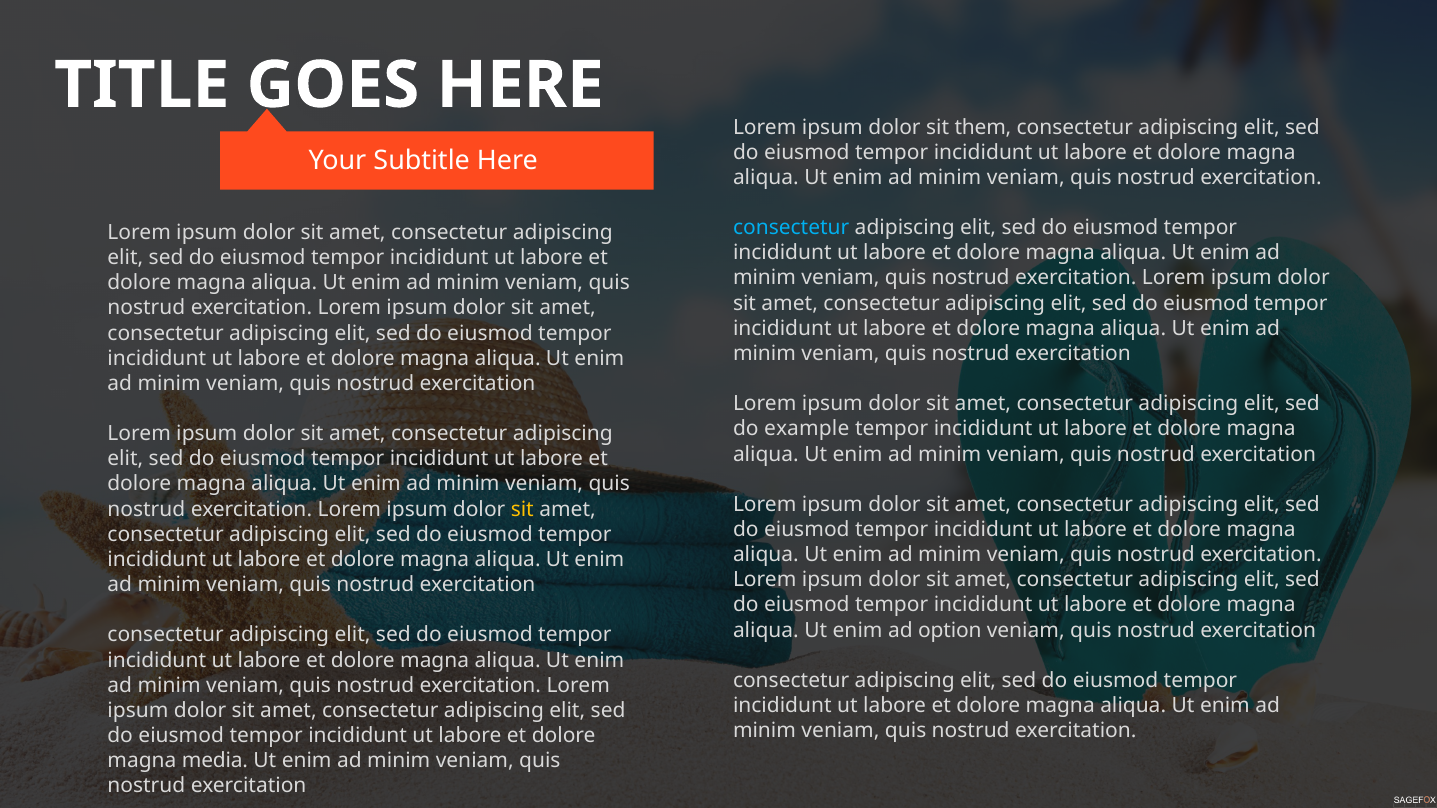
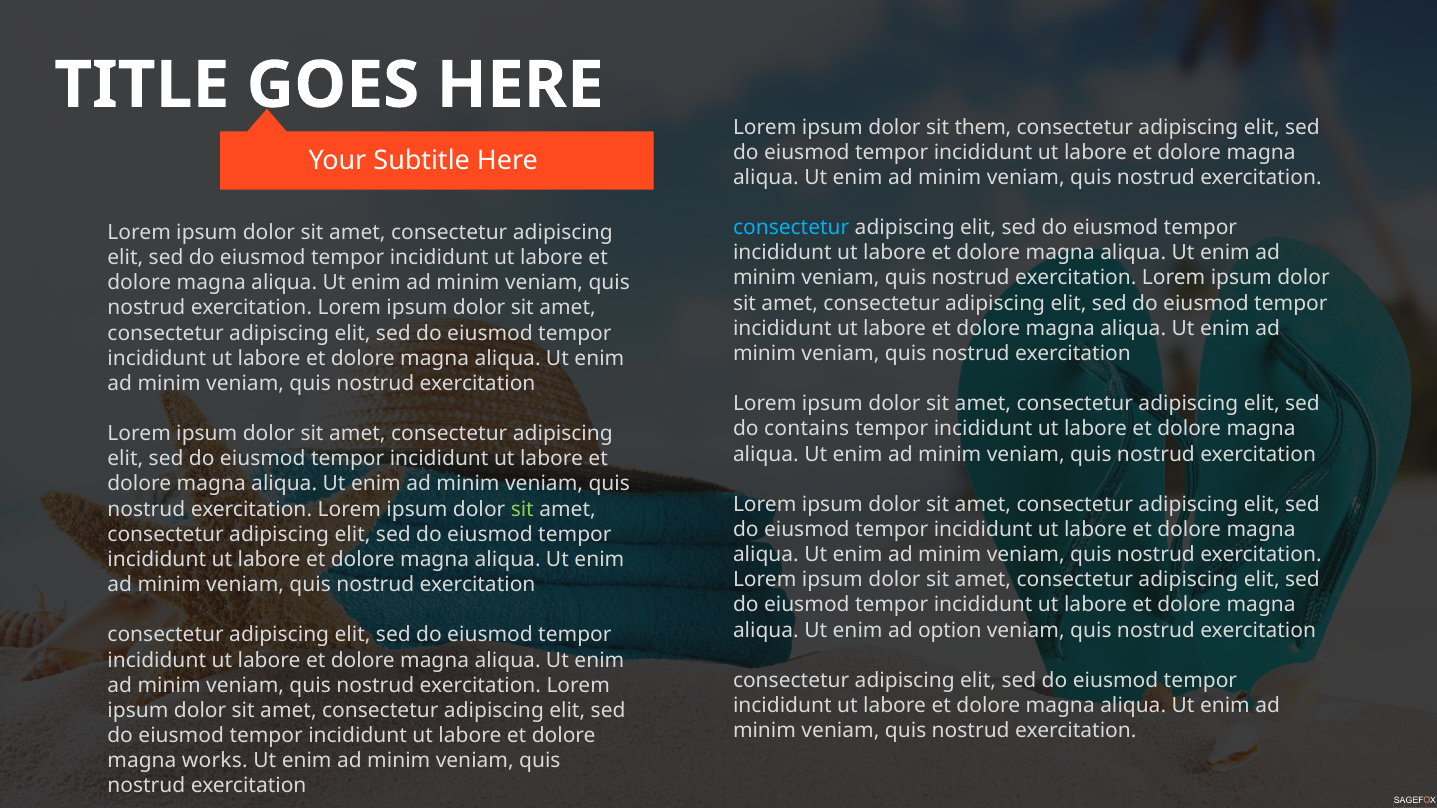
example: example -> contains (807, 429)
sit colour: yellow -> light green (522, 509)
media: media -> works (215, 761)
